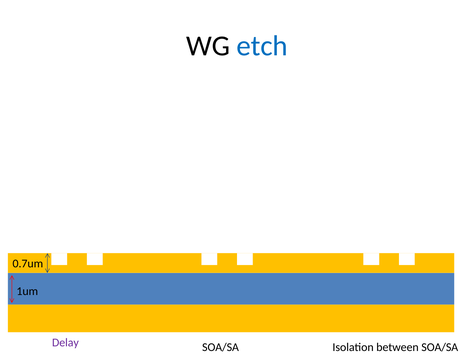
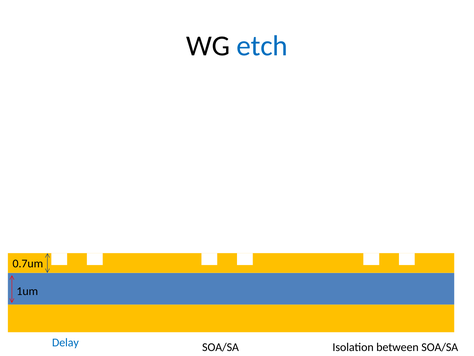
Delay colour: purple -> blue (65, 342)
